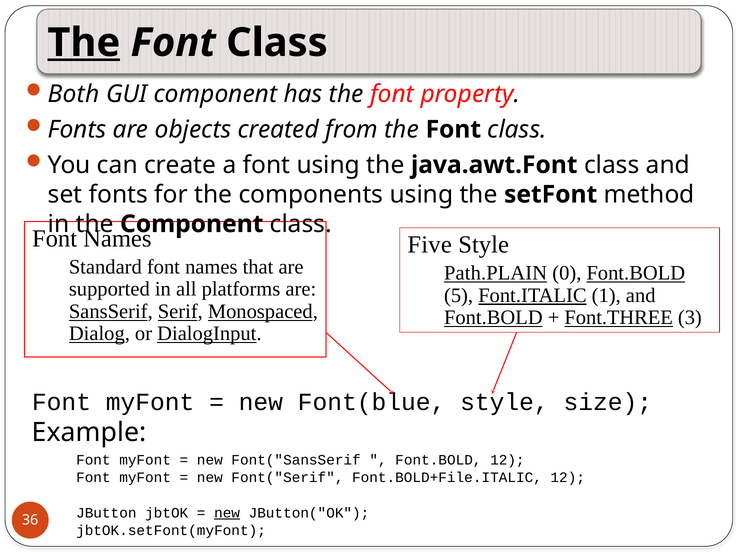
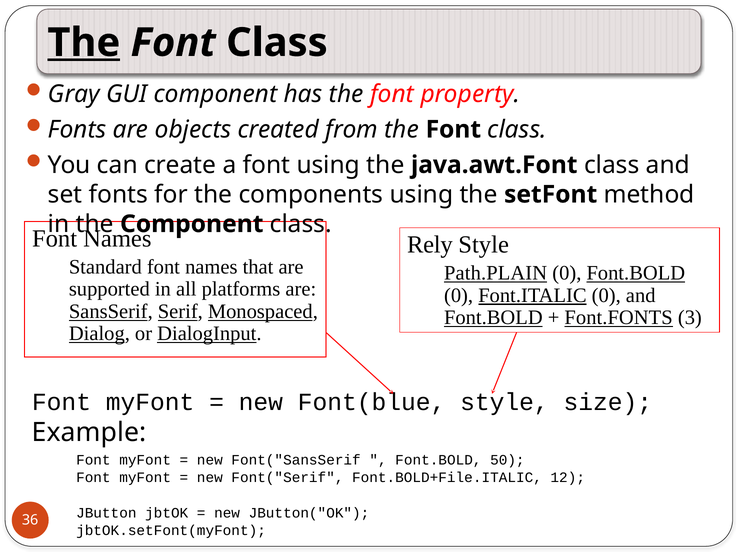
Both: Both -> Gray (74, 94)
Five: Five -> Rely (430, 244)
5: 5 -> 0 (459, 295)
Font.ITALIC 1: 1 -> 0 (606, 295)
Font.THREE: Font.THREE -> Font.FONTS (619, 317)
Font.BOLD 12: 12 -> 50 (507, 460)
new underline: present -> none (227, 513)
